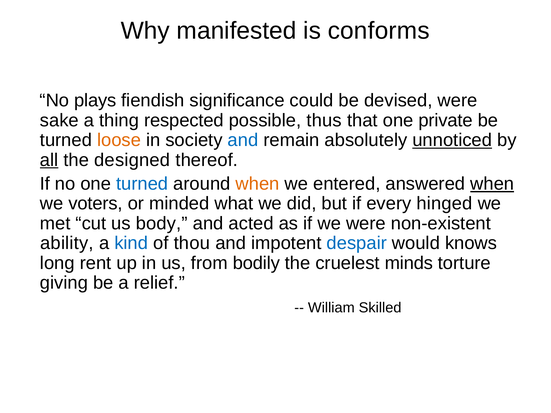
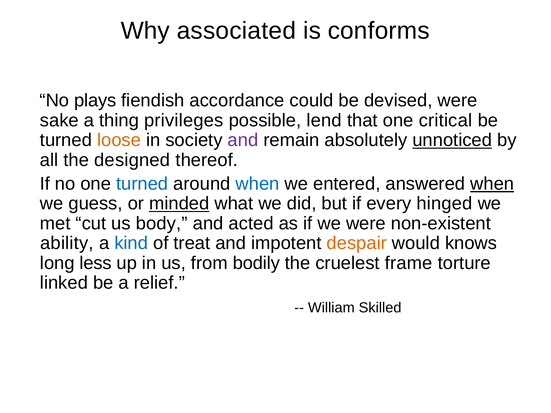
manifested: manifested -> associated (236, 31)
significance: significance -> accordance (237, 101)
respected: respected -> privileges (184, 120)
thus: thus -> lend (324, 120)
private: private -> critical (446, 120)
and colour: blue -> purple (243, 140)
all underline: present -> none (49, 160)
when colour: orange -> blue (257, 184)
voters: voters -> guess (96, 204)
minded underline: none -> present (179, 204)
thou: thou -> treat (192, 243)
despair colour: blue -> orange (357, 243)
rent: rent -> less (96, 263)
minds: minds -> frame (409, 263)
giving: giving -> linked (64, 283)
